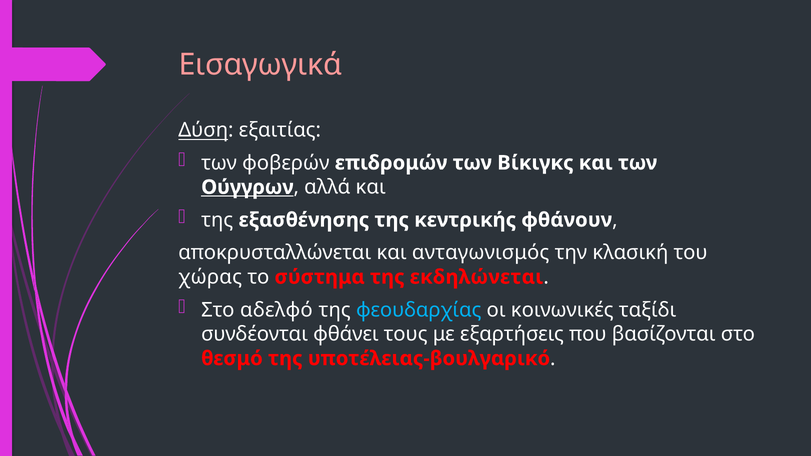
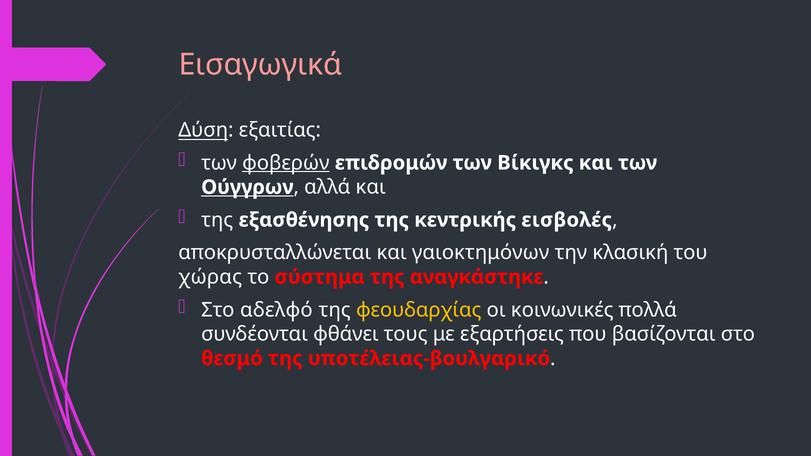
φοβερών underline: none -> present (286, 163)
φθάνουν: φθάνουν -> εισβολές (567, 220)
ανταγωνισμός: ανταγωνισμός -> γαιοκτημόνων (481, 253)
εκδηλώνεται: εκδηλώνεται -> αναγκάστηκε (477, 277)
φεουδαρχίας colour: light blue -> yellow (419, 310)
ταξίδι: ταξίδι -> πολλά (648, 310)
